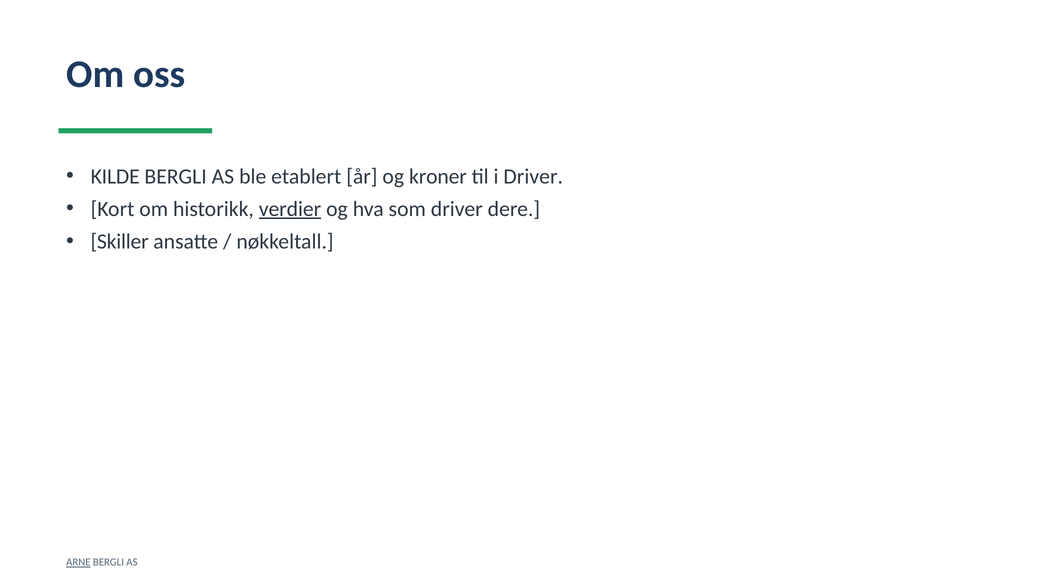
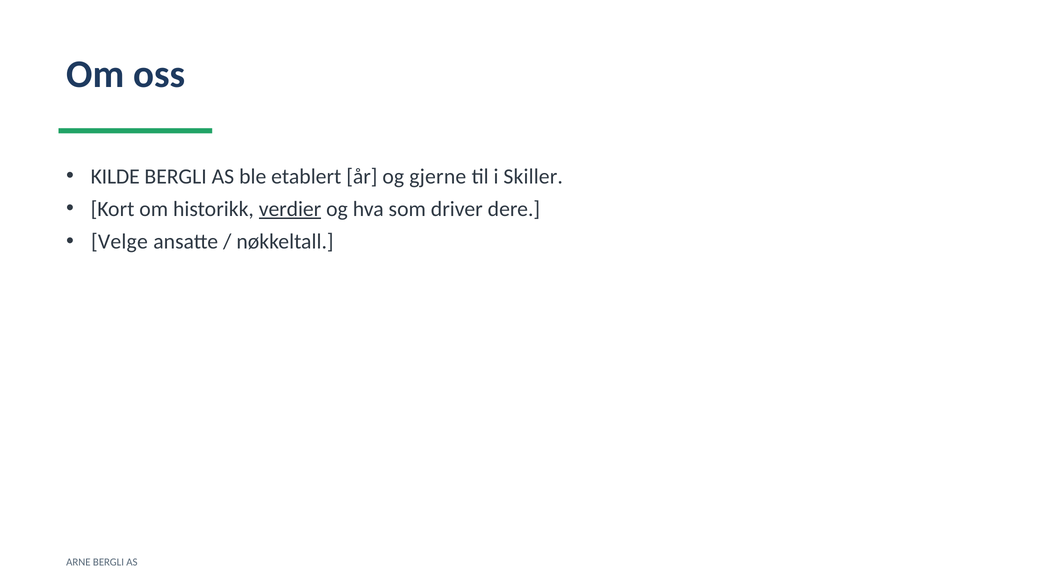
kroner: kroner -> gjerne (438, 176)
i Driver: Driver -> Skiller (533, 176)
Skiller: Skiller -> Velge (119, 241)
ARNE underline: present -> none (78, 562)
